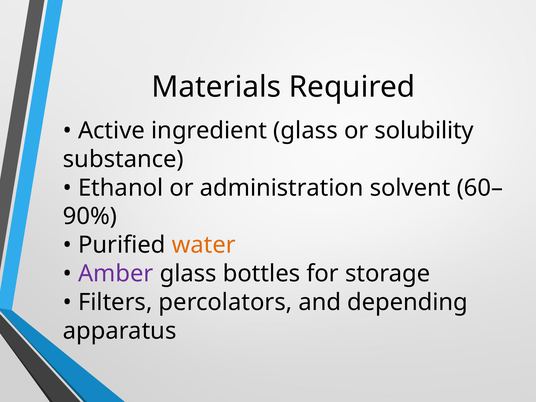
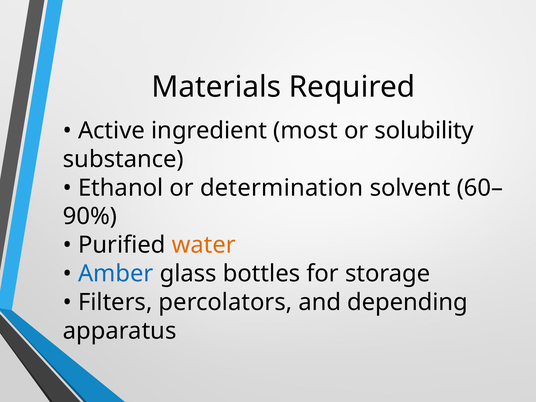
ingredient glass: glass -> most (305, 131)
administration: administration -> determination (282, 188)
Amber colour: purple -> blue (116, 274)
